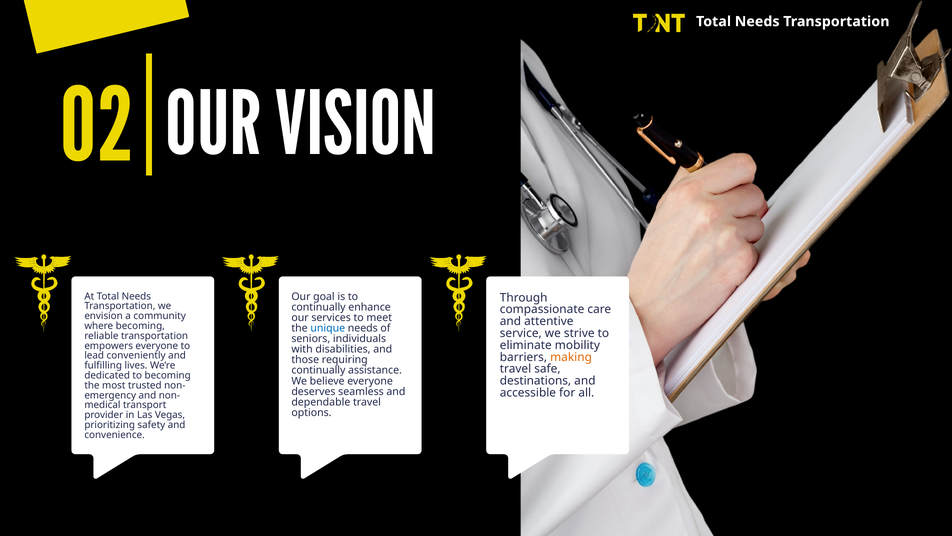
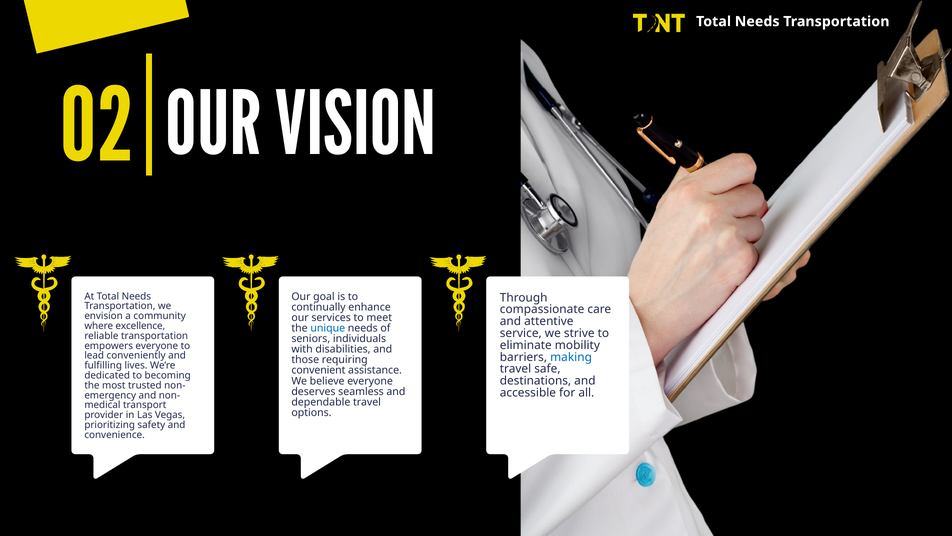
where becoming: becoming -> excellence (140, 326)
making colour: orange -> blue (571, 357)
continually: continually -> convenient (318, 370)
